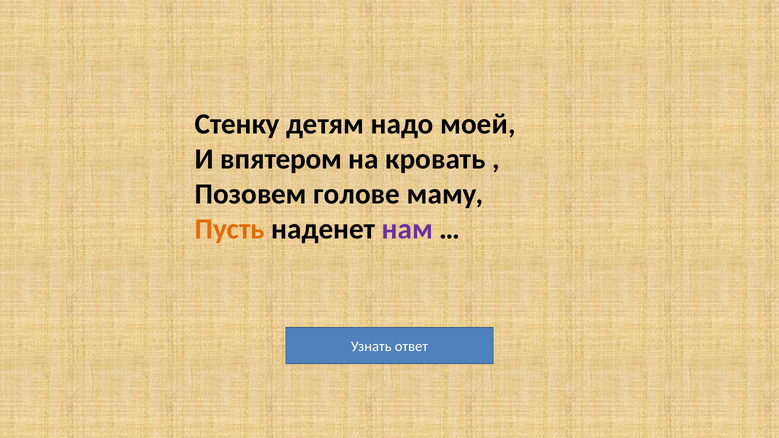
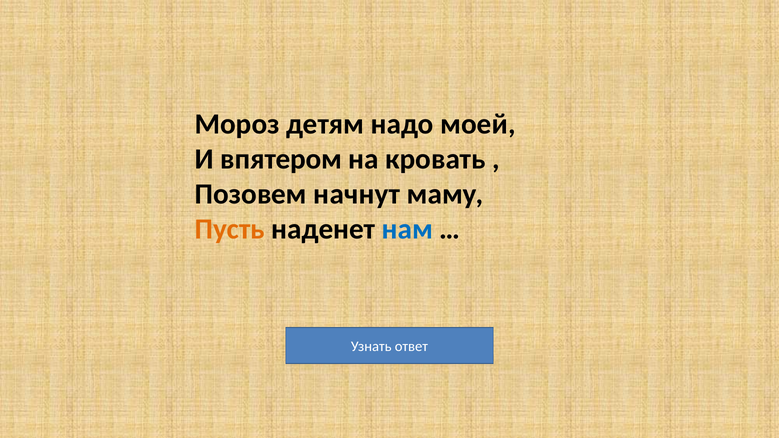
Стенку: Стенку -> Мороз (237, 124)
голове: голове -> начнут (357, 194)
нам colour: purple -> blue (407, 229)
